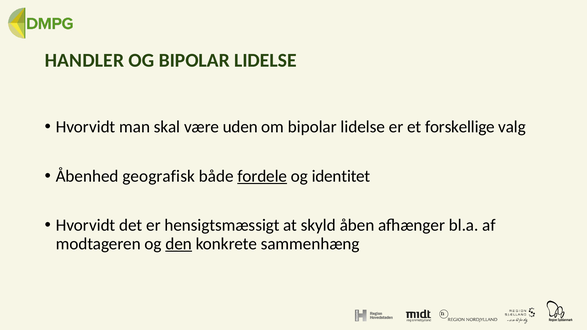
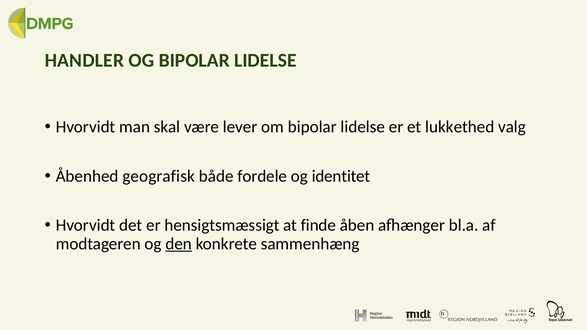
uden: uden -> lever (240, 127)
forskellige: forskellige -> lukkethed (460, 127)
fordele underline: present -> none (262, 176)
skyld: skyld -> finde (318, 225)
